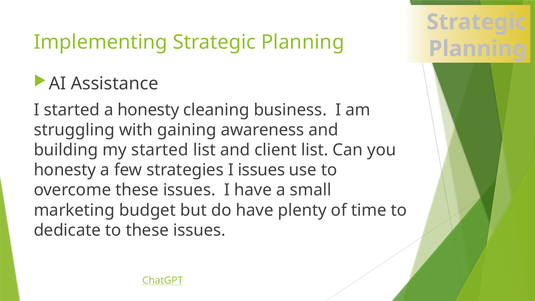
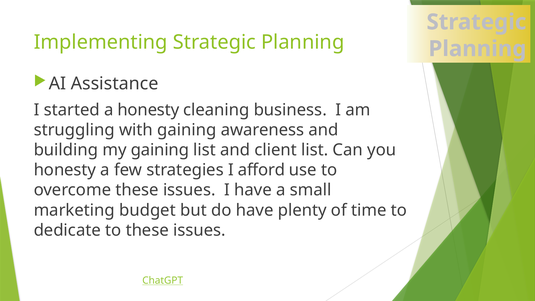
my started: started -> gaining (160, 150)
I issues: issues -> afford (261, 170)
